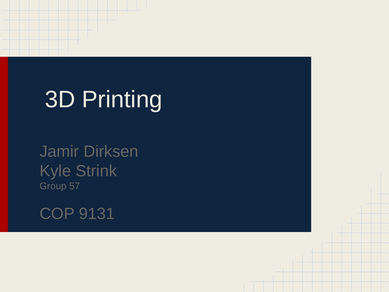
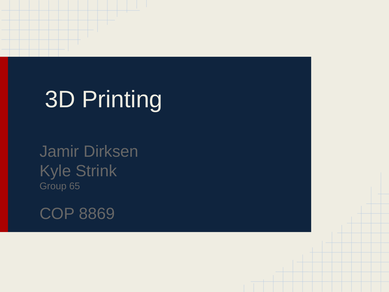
57: 57 -> 65 (75, 186)
9131: 9131 -> 8869 (97, 214)
